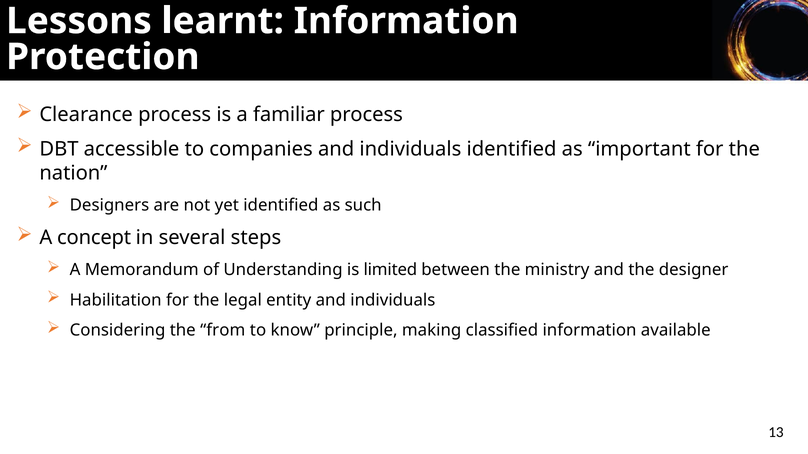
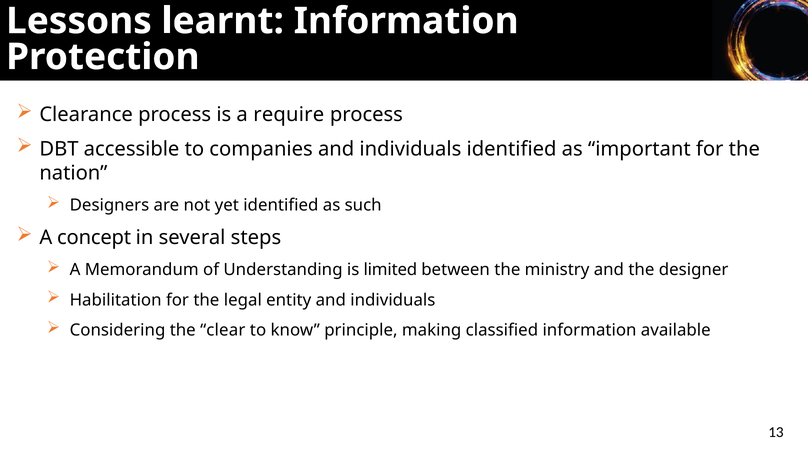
familiar: familiar -> require (289, 115)
from: from -> clear (223, 331)
